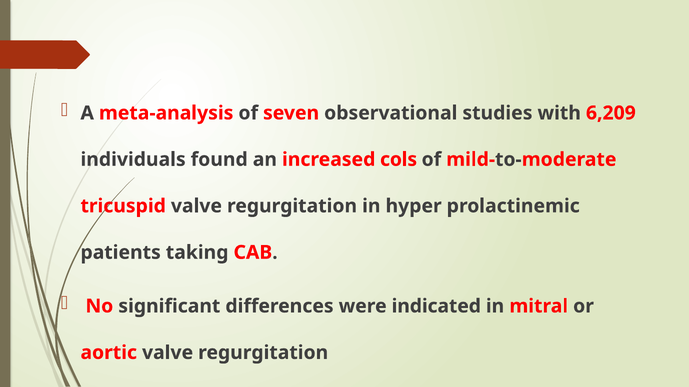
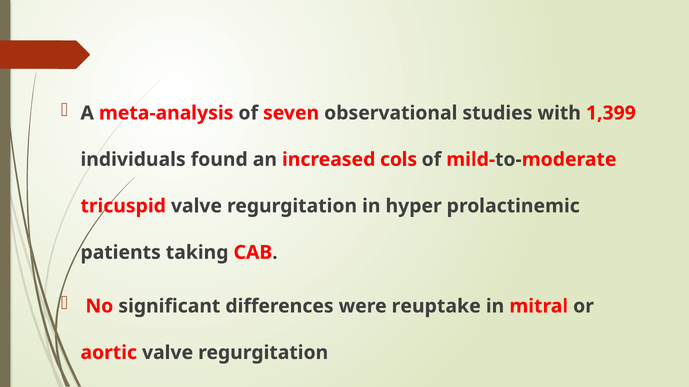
6,209: 6,209 -> 1,399 (611, 113)
indicated: indicated -> reuptake (436, 307)
